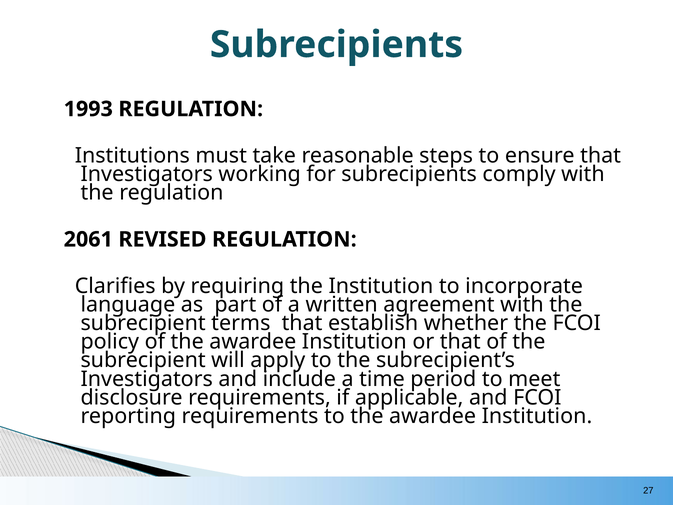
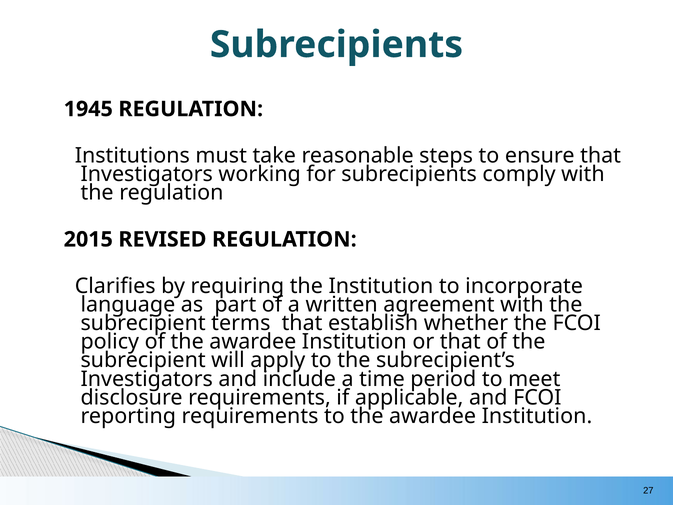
1993: 1993 -> 1945 (88, 109)
2061: 2061 -> 2015 (88, 239)
